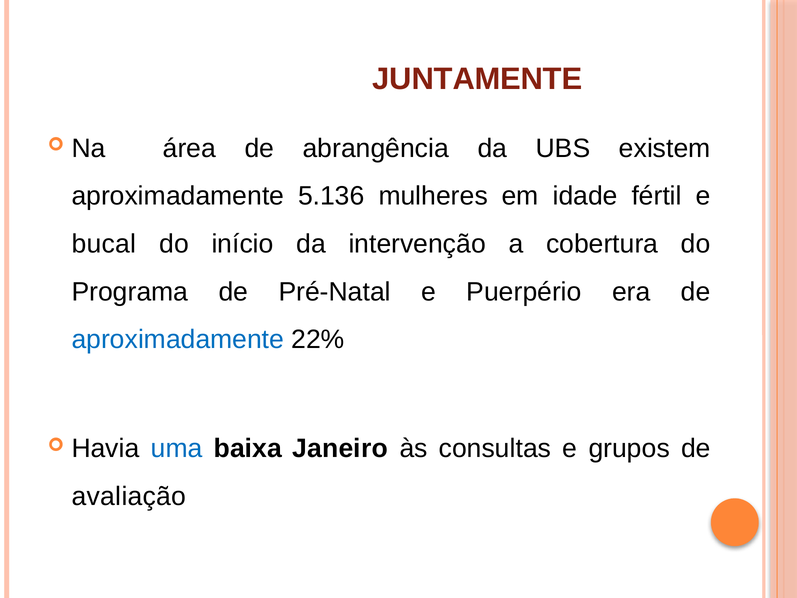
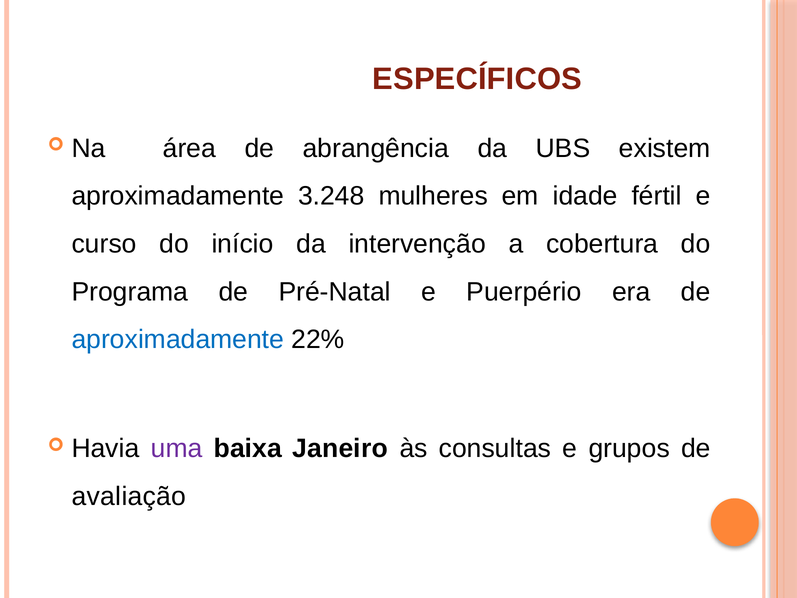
JUNTAMENTE: JUNTAMENTE -> ESPECÍFICOS (477, 79)
5.136: 5.136 -> 3.248 (331, 196)
bucal: bucal -> curso (104, 244)
uma colour: blue -> purple (177, 448)
